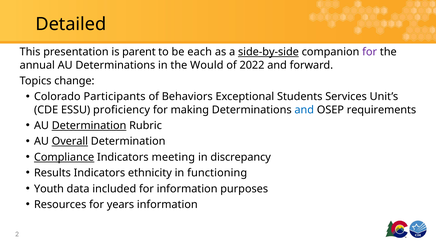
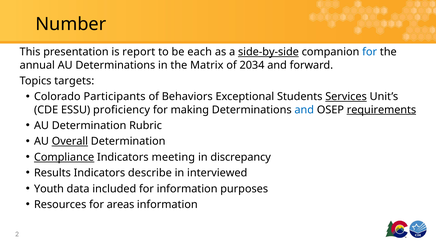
Detailed: Detailed -> Number (71, 24)
parent: parent -> report (139, 52)
for colour: purple -> blue (370, 52)
Would: Would -> Matrix (207, 65)
2022: 2022 -> 2034 (252, 65)
change: change -> targets (74, 81)
Services underline: none -> present (346, 97)
requirements underline: none -> present (382, 110)
Determination underline: present -> none (89, 126)
ethnicity: ethnicity -> describe (150, 173)
functioning: functioning -> interviewed (217, 173)
years: years -> areas (121, 205)
